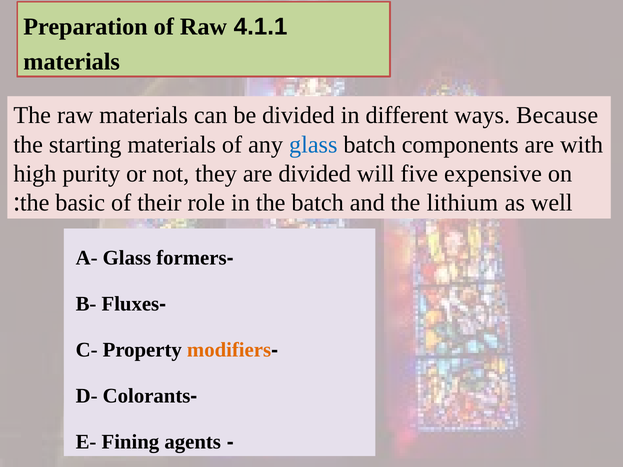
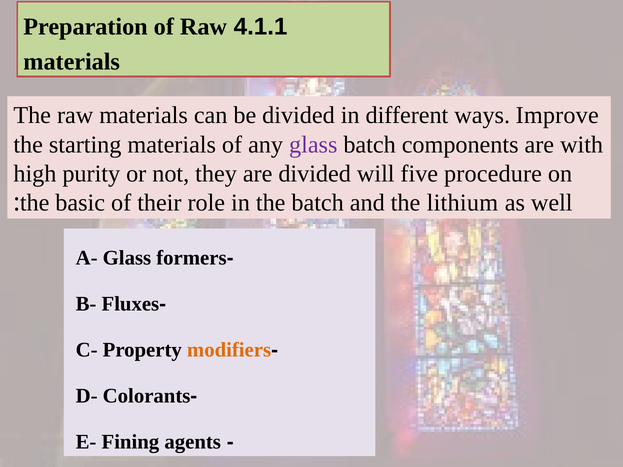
Because: Because -> Improve (557, 116)
glass colour: blue -> purple (313, 145)
expensive: expensive -> procedure (493, 174)
